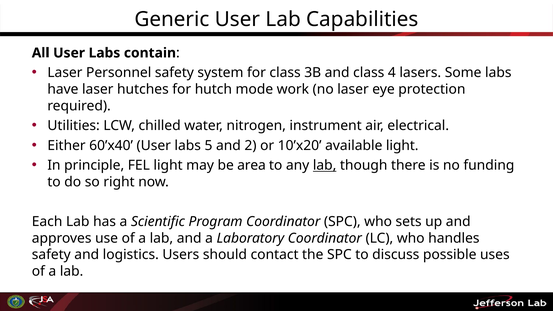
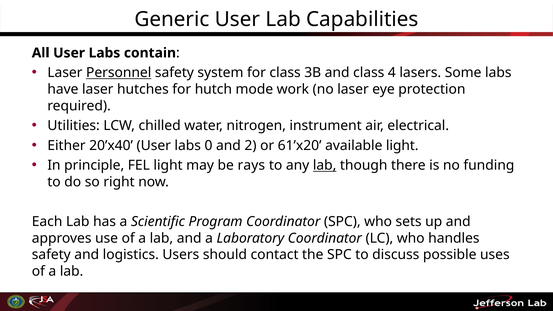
Personnel underline: none -> present (119, 73)
60’x40: 60’x40 -> 20’x40 (111, 146)
5: 5 -> 0 (209, 146)
10’x20: 10’x20 -> 61’x20 (300, 146)
area: area -> rays (251, 165)
